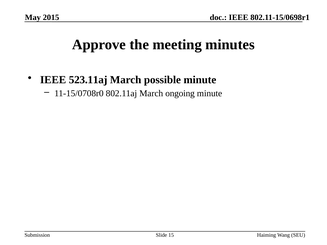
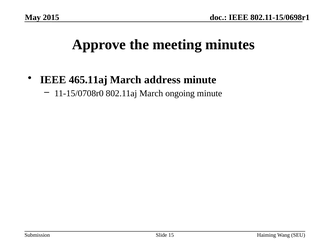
523.11aj: 523.11aj -> 465.11aj (88, 80)
possible: possible -> address (162, 80)
